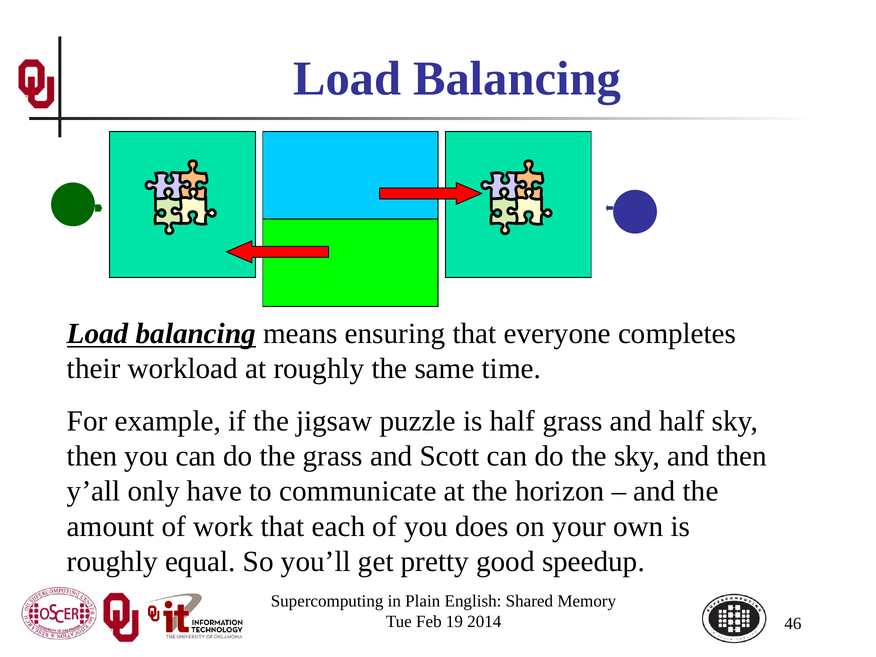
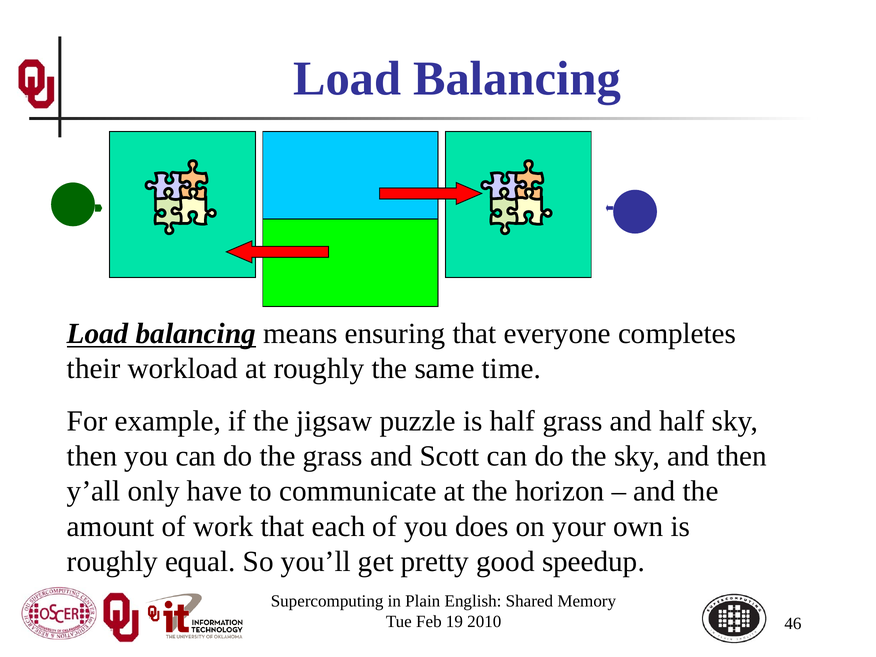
2014: 2014 -> 2010 (484, 622)
